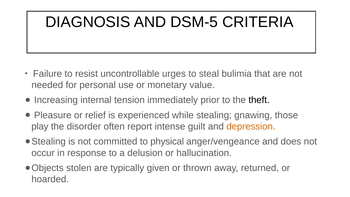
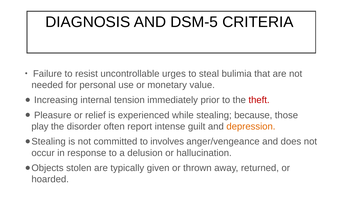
theft colour: black -> red (259, 100)
gnawing: gnawing -> because (253, 115)
physical: physical -> involves (167, 141)
